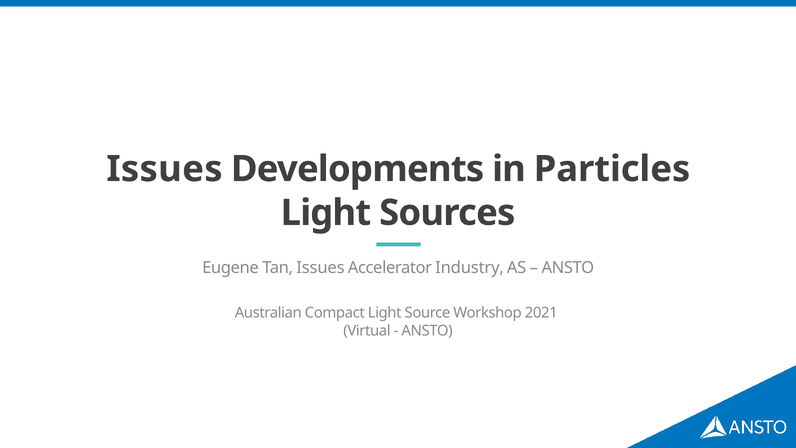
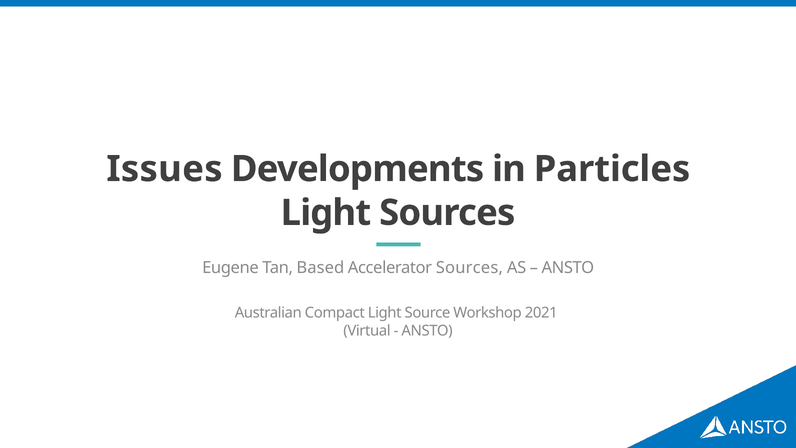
Tan Issues: Issues -> Based (320, 268)
Accelerator Industry: Industry -> Sources (469, 268)
